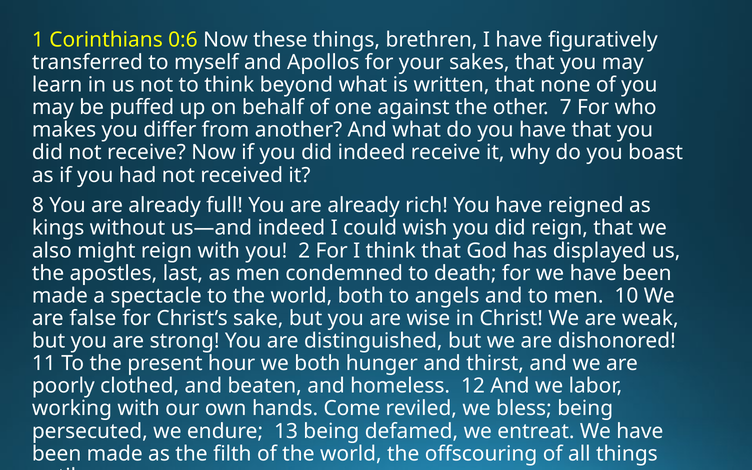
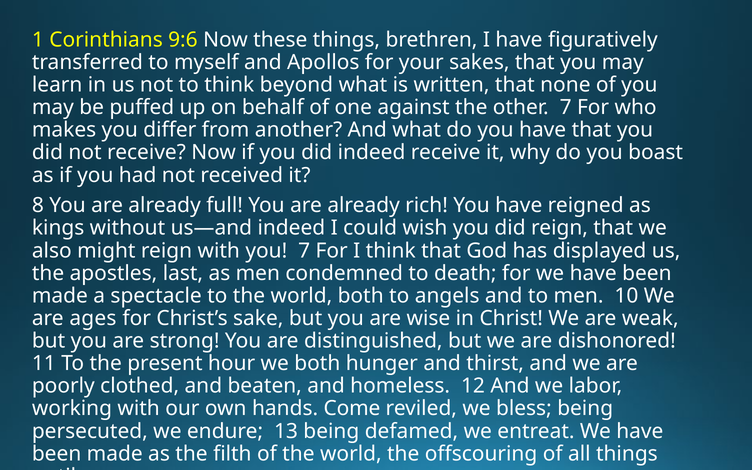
0:6: 0:6 -> 9:6 (183, 40)
you 2: 2 -> 7 (304, 251)
false: false -> ages (93, 318)
